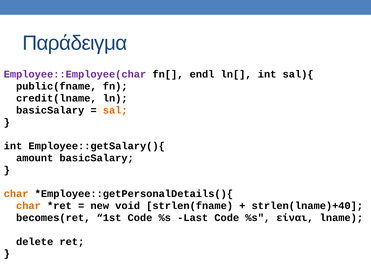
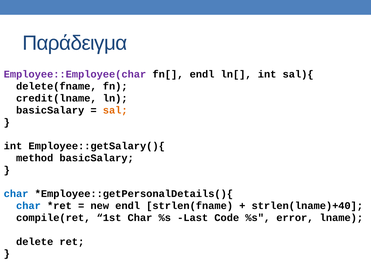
public(fname: public(fname -> delete(fname (56, 86)
amount: amount -> method (35, 158)
char colour: orange -> blue (16, 194)
char colour: orange -> blue (28, 206)
new void: void -> endl (128, 206)
becomes(ret: becomes(ret -> compile(ret (53, 218)
1st Code: Code -> Char (140, 218)
είναι: είναι -> error (295, 218)
